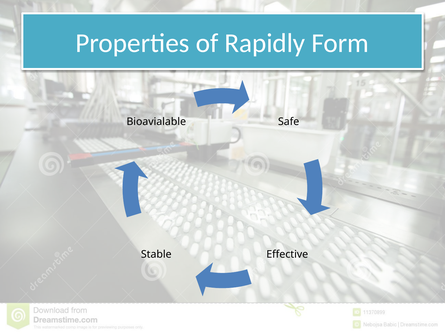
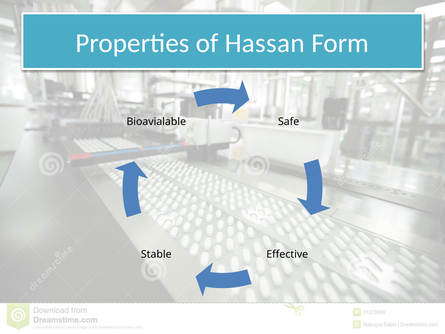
Rapidly: Rapidly -> Hassan (265, 43)
